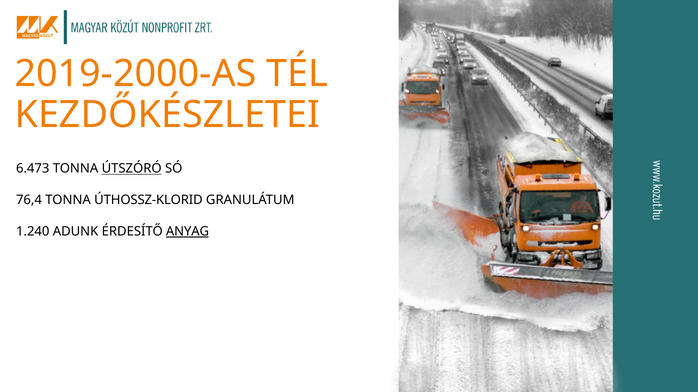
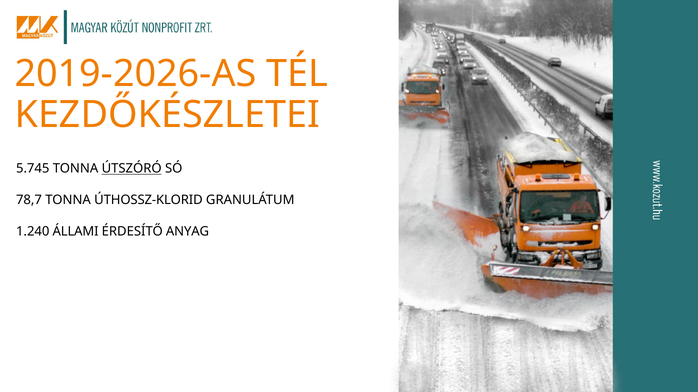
2019-2000-AS: 2019-2000-AS -> 2019-2026-AS (136, 74)
6.473: 6.473 -> 5.745 (33, 169)
76,4: 76,4 -> 78,7 (29, 200)
ADUNK: ADUNK -> ÁLLAMI (76, 232)
ANYAG underline: present -> none (188, 232)
